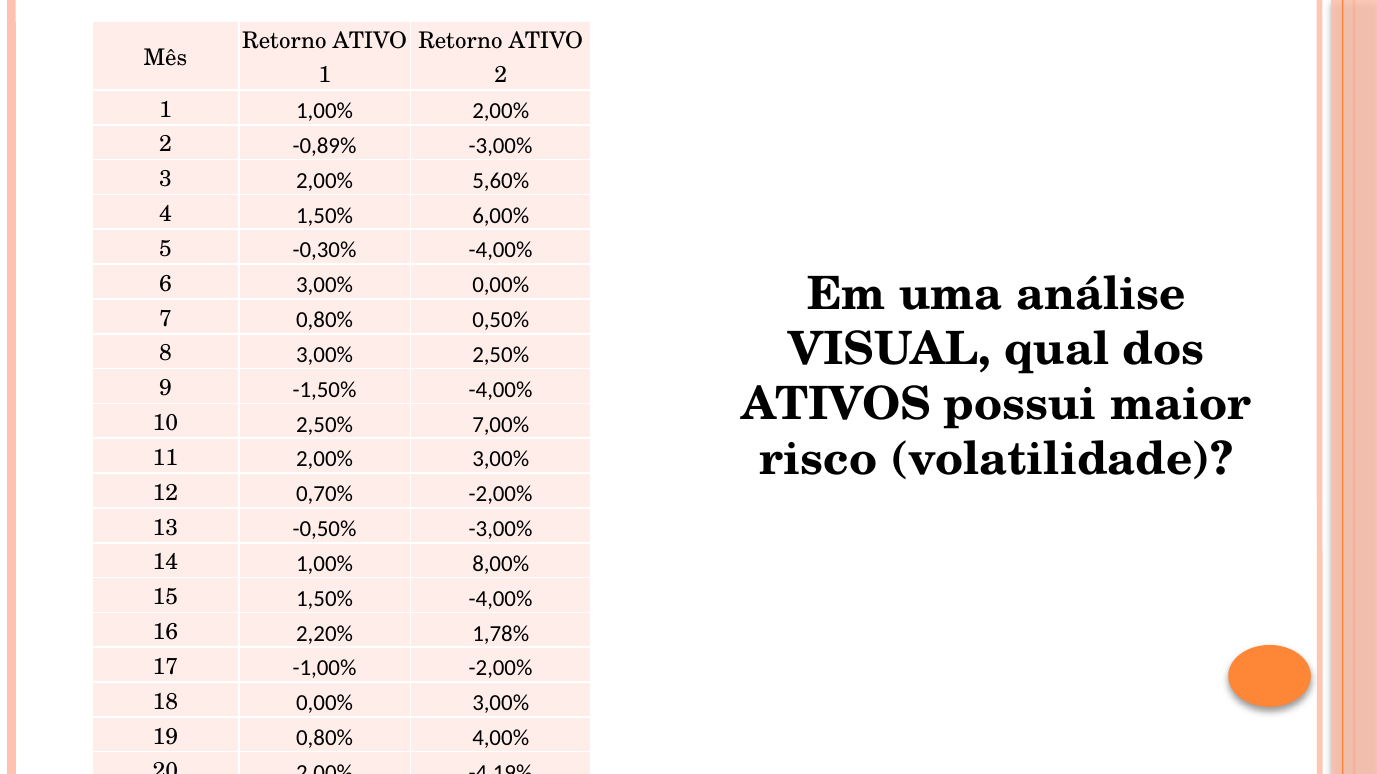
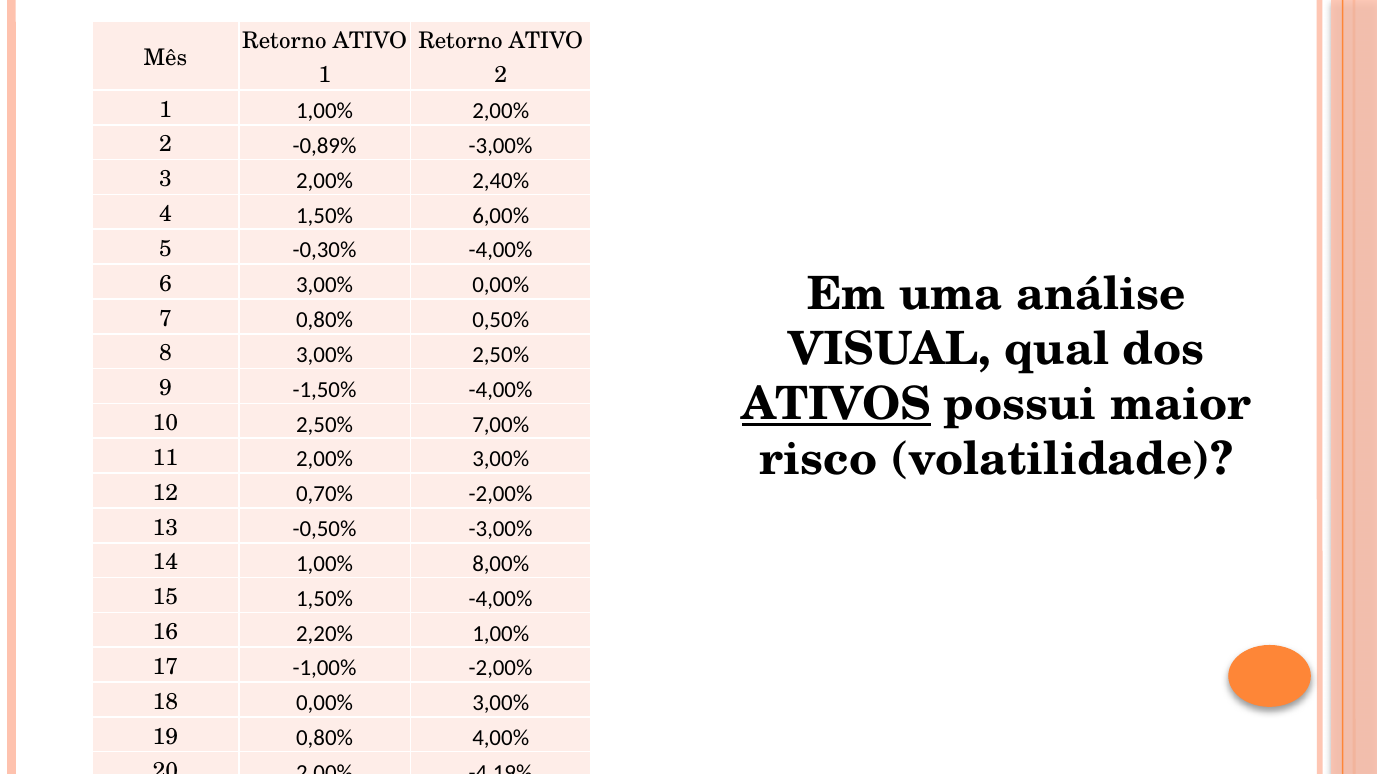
5,60%: 5,60% -> 2,40% (501, 181)
ATIVOS underline: none -> present (836, 405)
2,20% 1,78%: 1,78% -> 1,00% (501, 634)
